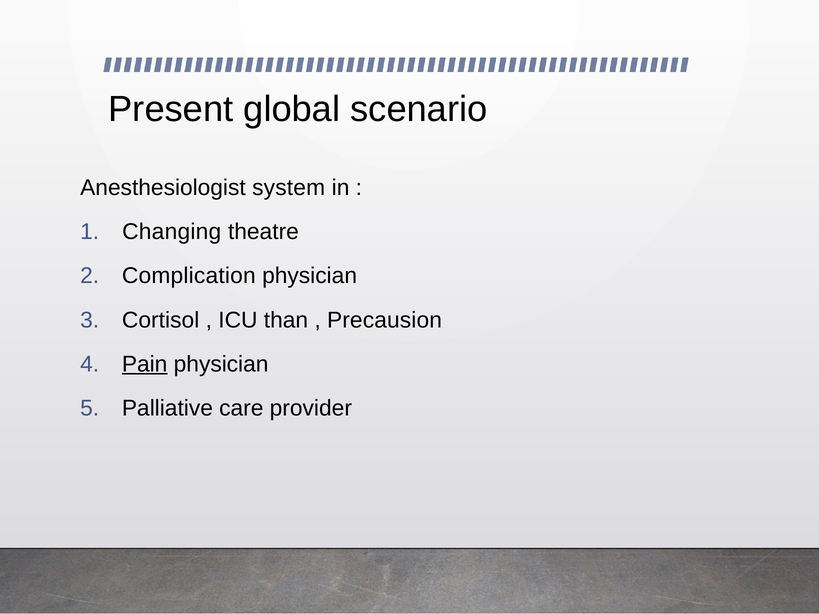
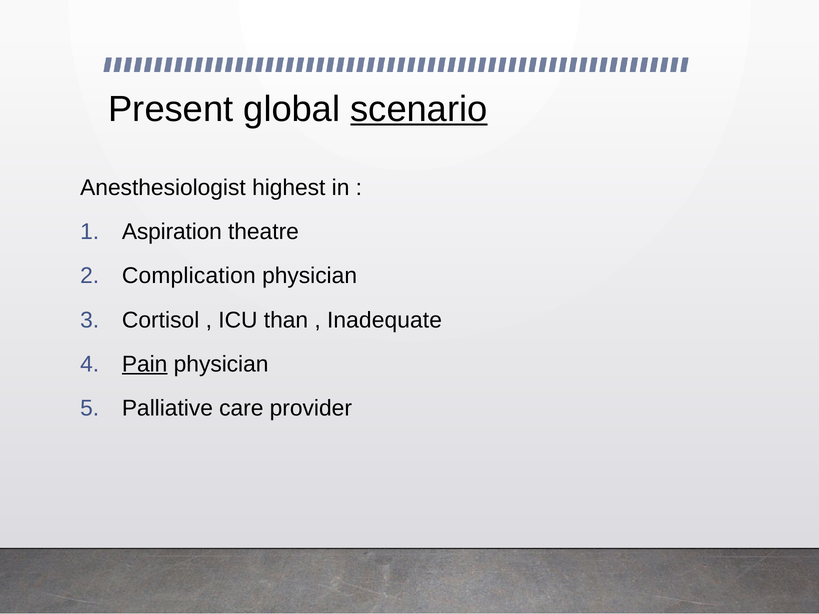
scenario underline: none -> present (419, 109)
system: system -> highest (289, 188)
Changing: Changing -> Aspiration (172, 232)
Precausion: Precausion -> Inadequate (384, 320)
